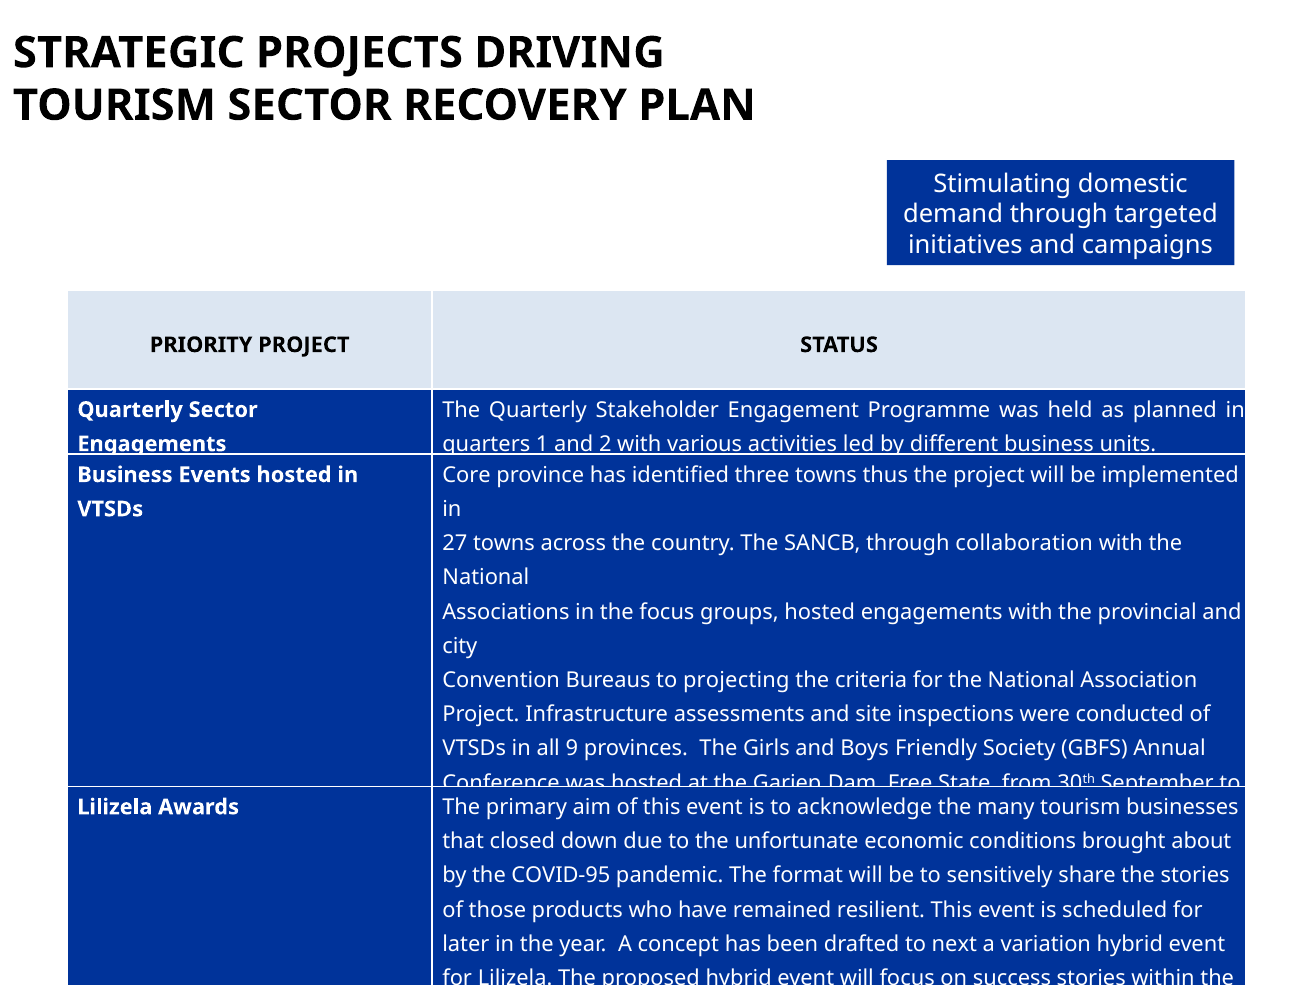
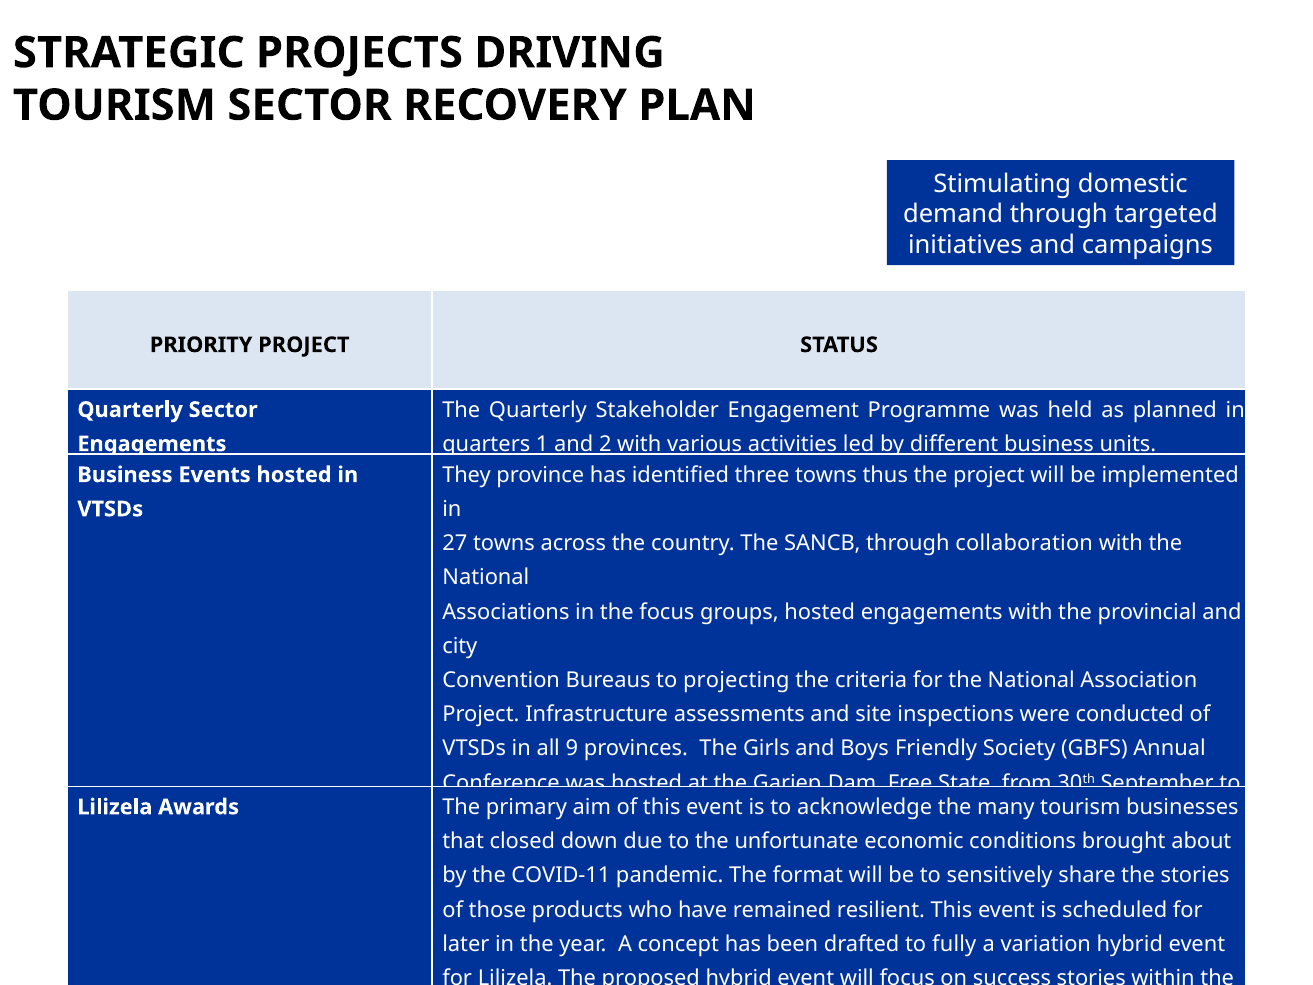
Core: Core -> They (467, 475)
COVID-95: COVID-95 -> COVID-11 (561, 875)
next: next -> fully (954, 944)
